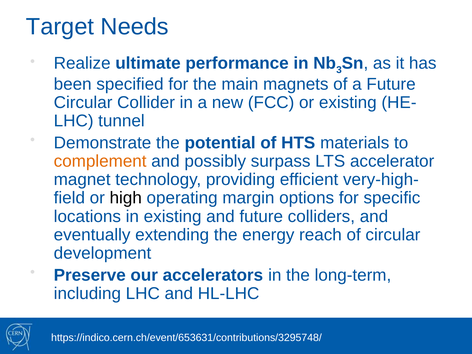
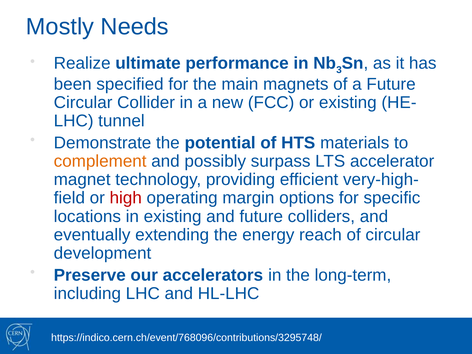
Target: Target -> Mostly (60, 27)
high colour: black -> red (126, 198)
https://indico.cern.ch/event/653631/contributions/3295748/: https://indico.cern.ch/event/653631/contributions/3295748/ -> https://indico.cern.ch/event/768096/contributions/3295748/ (186, 338)
